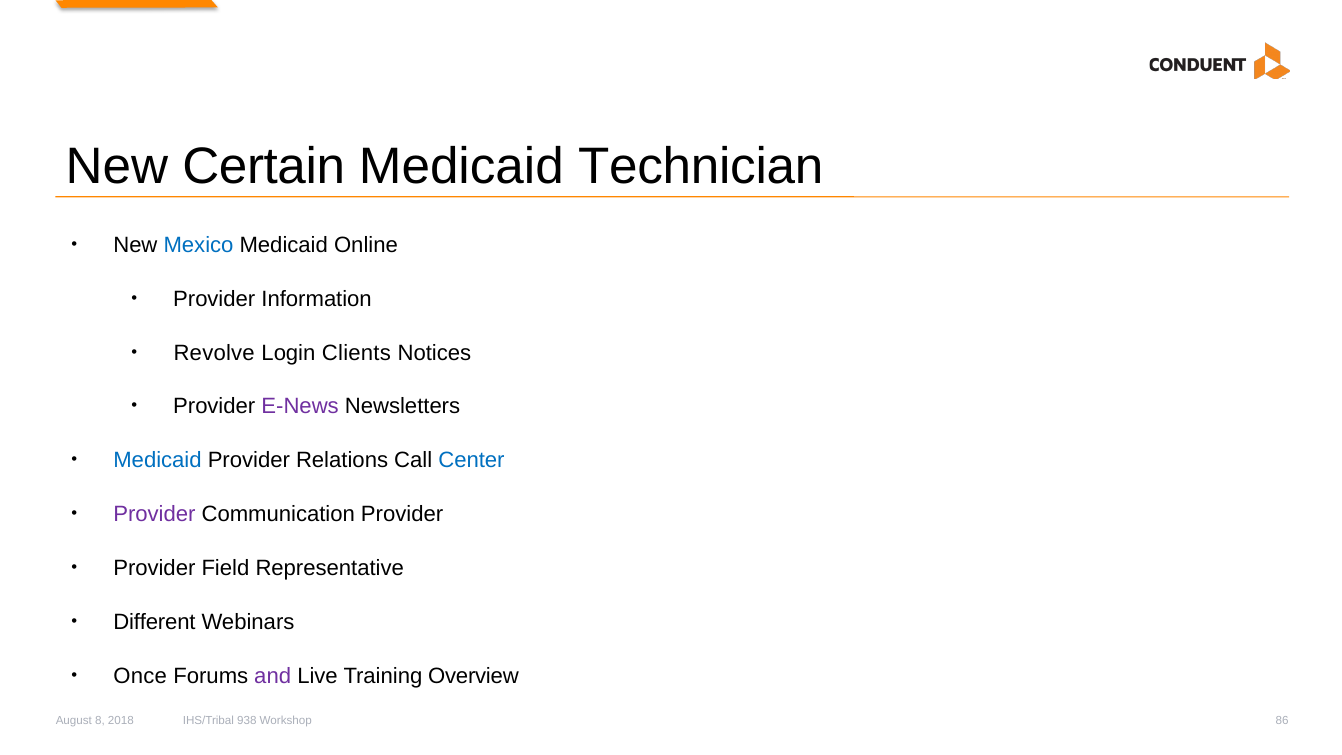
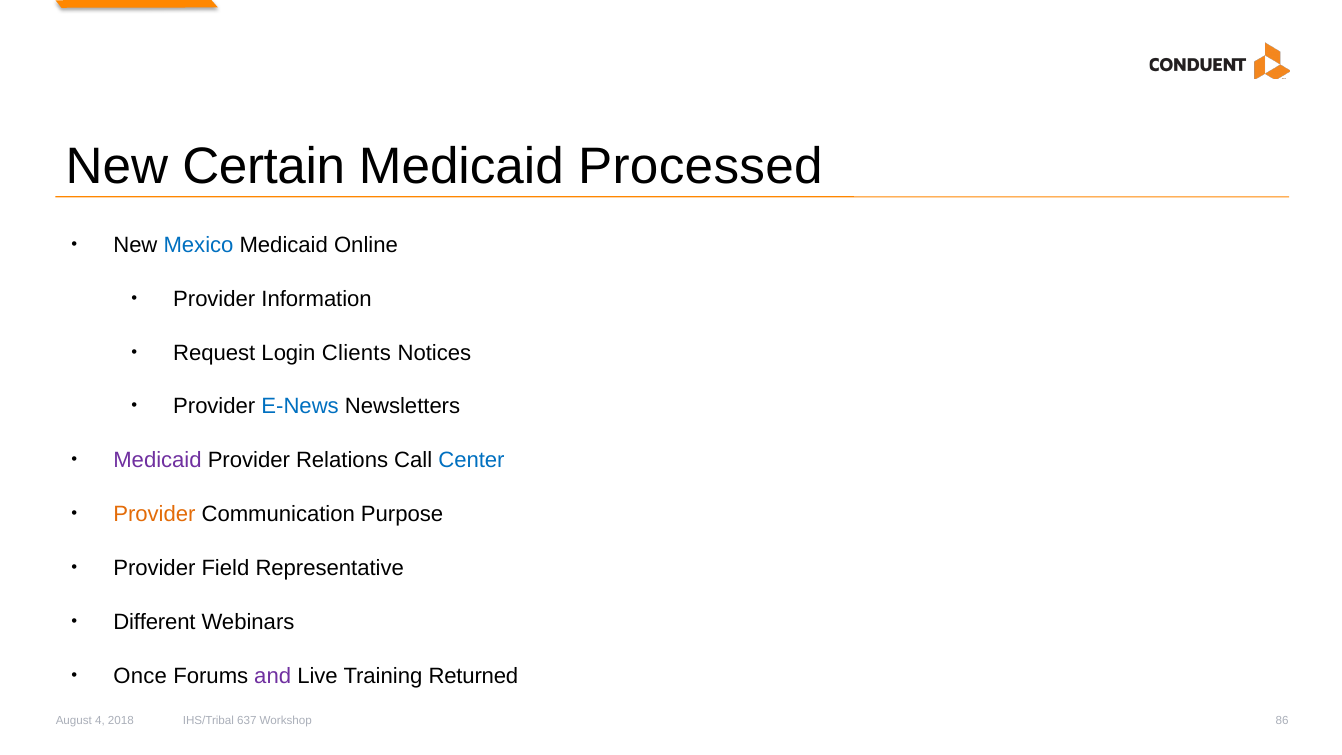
Technician: Technician -> Processed (700, 167)
Revolve: Revolve -> Request (214, 353)
E-News colour: purple -> blue (300, 407)
Medicaid colour: blue -> purple (157, 460)
Provider colour: purple -> orange (154, 514)
Communication Provider: Provider -> Purpose (402, 514)
Overview: Overview -> Returned (473, 676)
8: 8 -> 4 (100, 721)
938: 938 -> 637 (247, 721)
